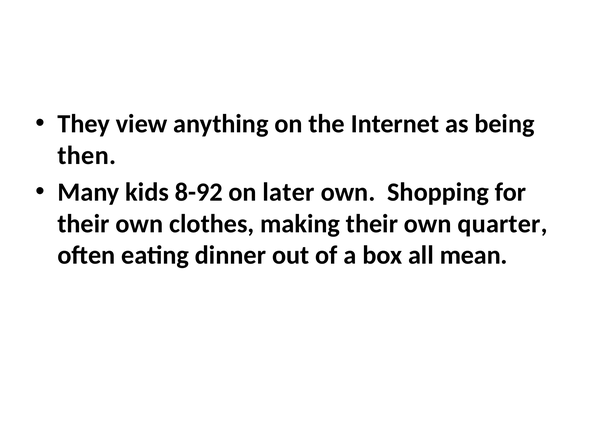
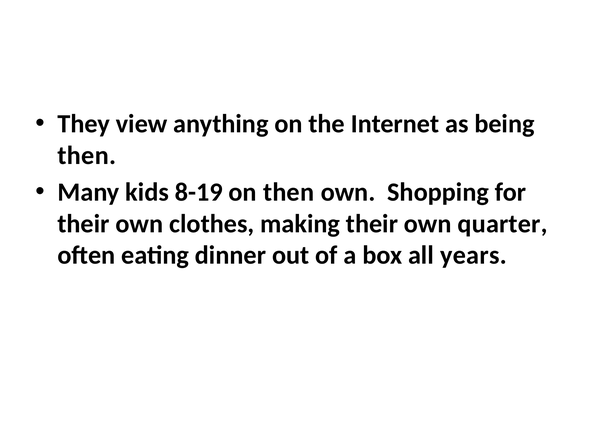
8-92: 8-92 -> 8-19 (199, 192)
on later: later -> then (289, 192)
mean: mean -> years (473, 255)
